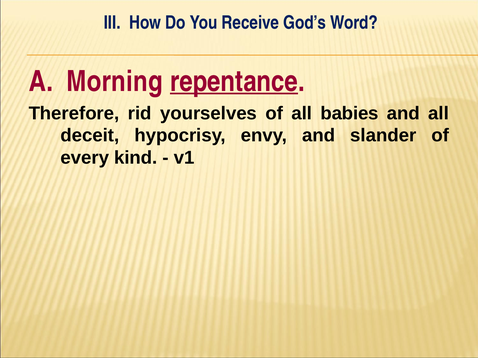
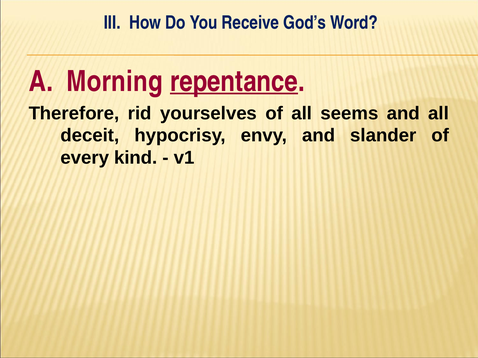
babies: babies -> seems (349, 113)
